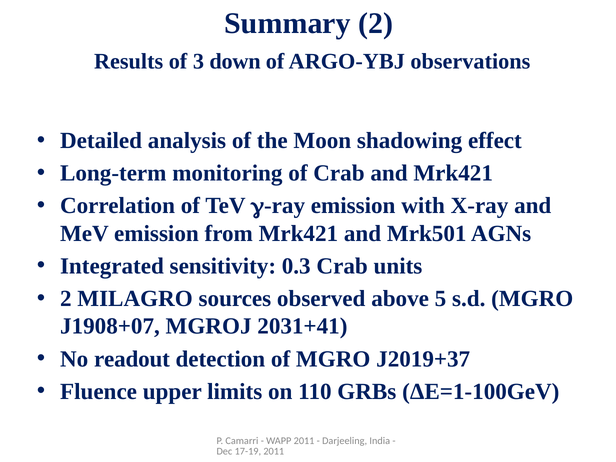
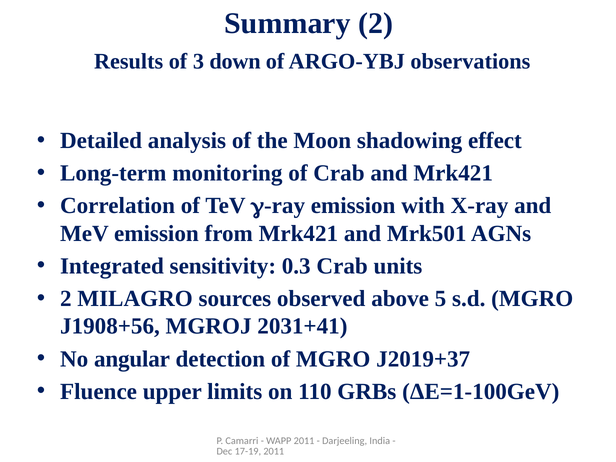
J1908+07: J1908+07 -> J1908+56 (110, 326)
readout: readout -> angular (132, 359)
